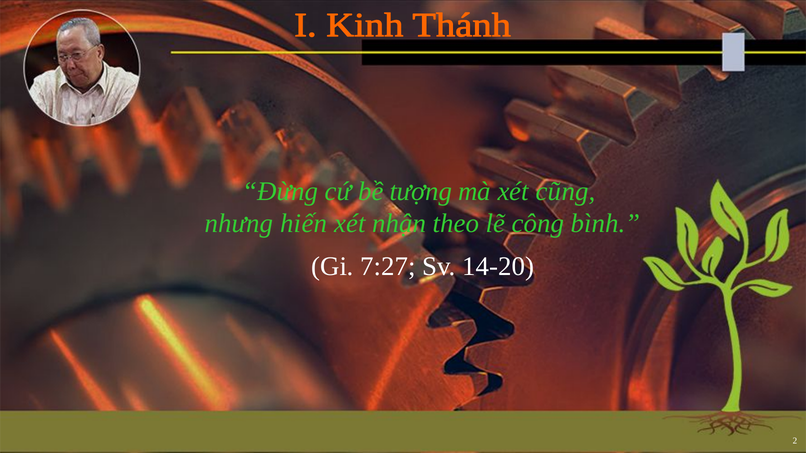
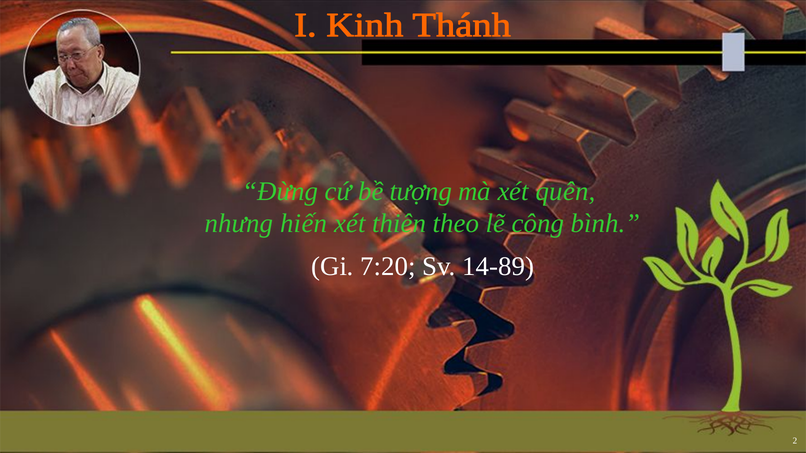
cũng: cũng -> quên (566, 191)
nhận: nhận -> thiên (399, 224)
7:27: 7:27 -> 7:20 (388, 267)
14-20: 14-20 -> 14-89 (498, 267)
